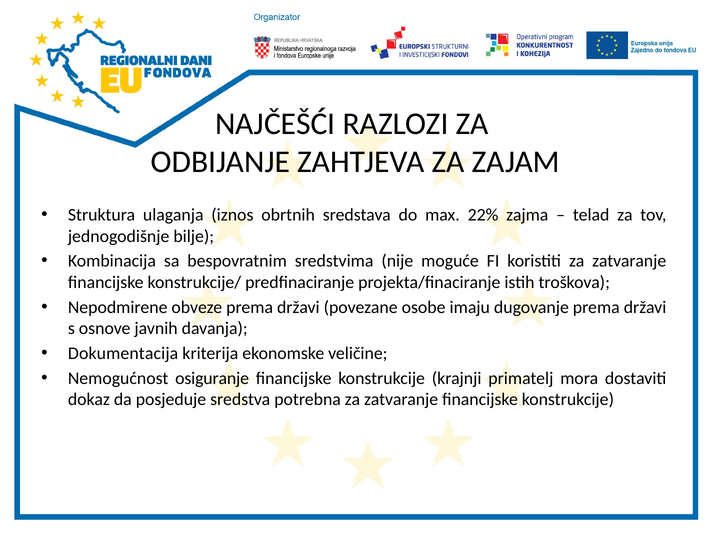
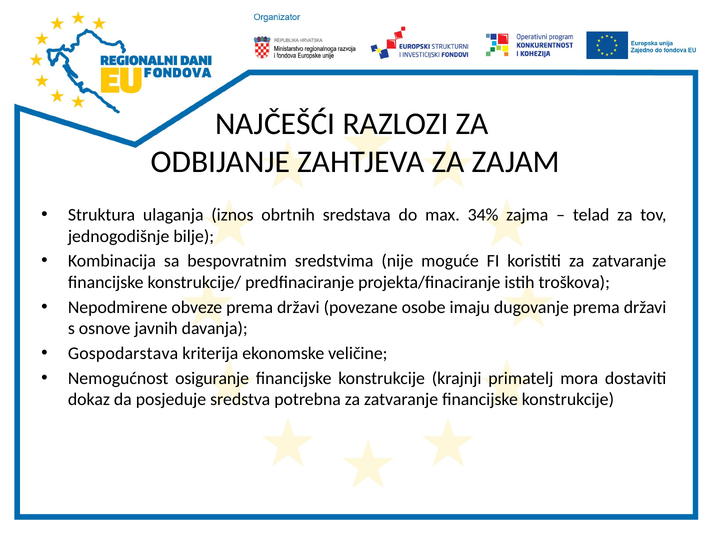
22%: 22% -> 34% (483, 215)
Dokumentacija: Dokumentacija -> Gospodarstava (123, 354)
